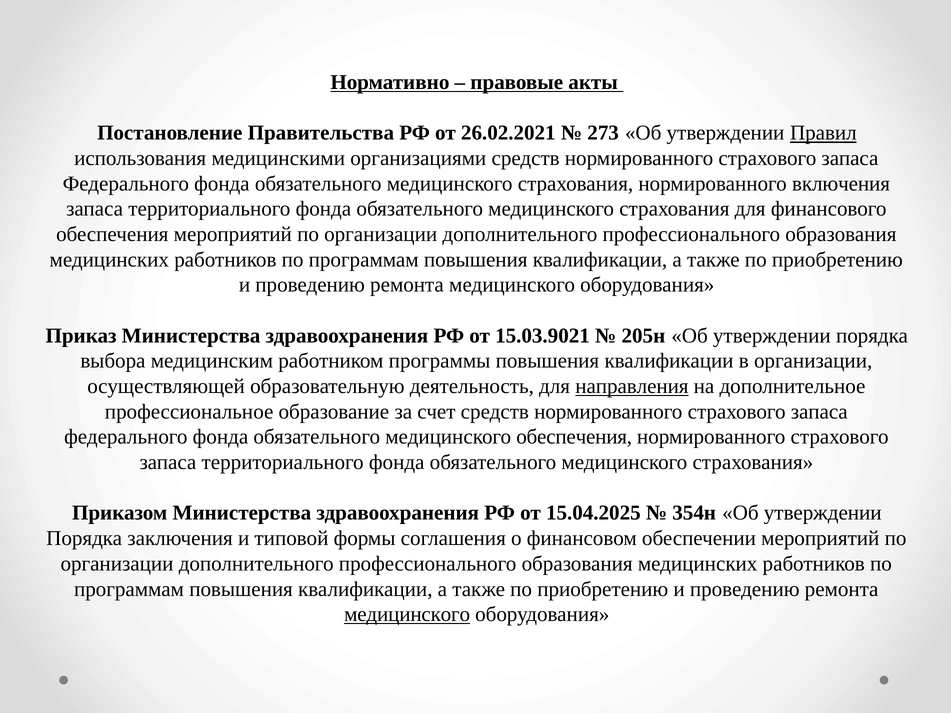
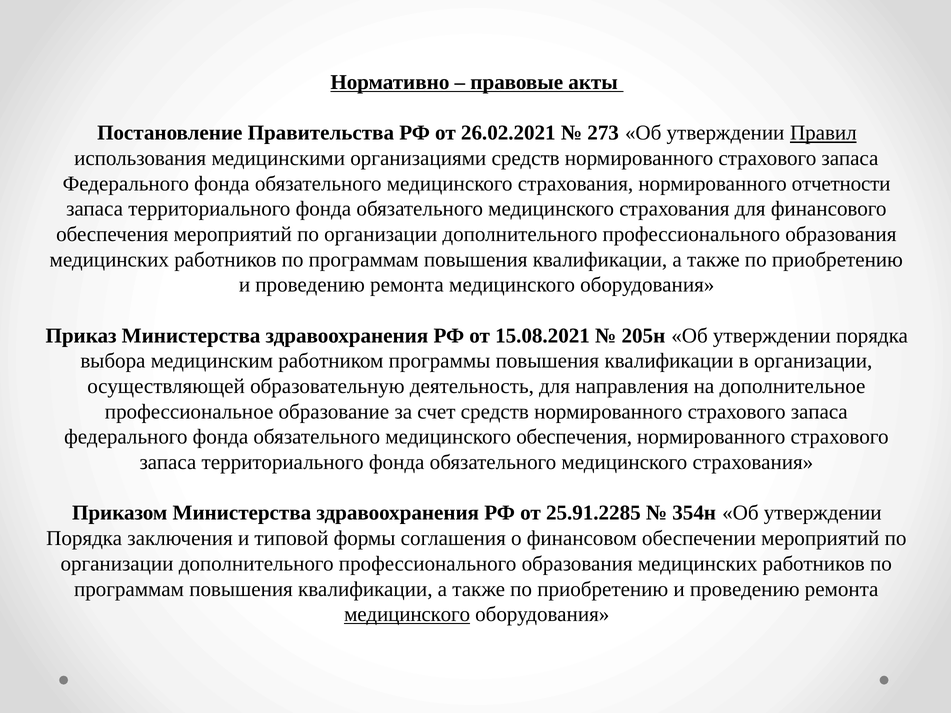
включения: включения -> отчетности (841, 184)
15.03.9021: 15.03.9021 -> 15.08.2021 (543, 336)
направления underline: present -> none (632, 386)
15.04.2025: 15.04.2025 -> 25.91.2285 (593, 513)
